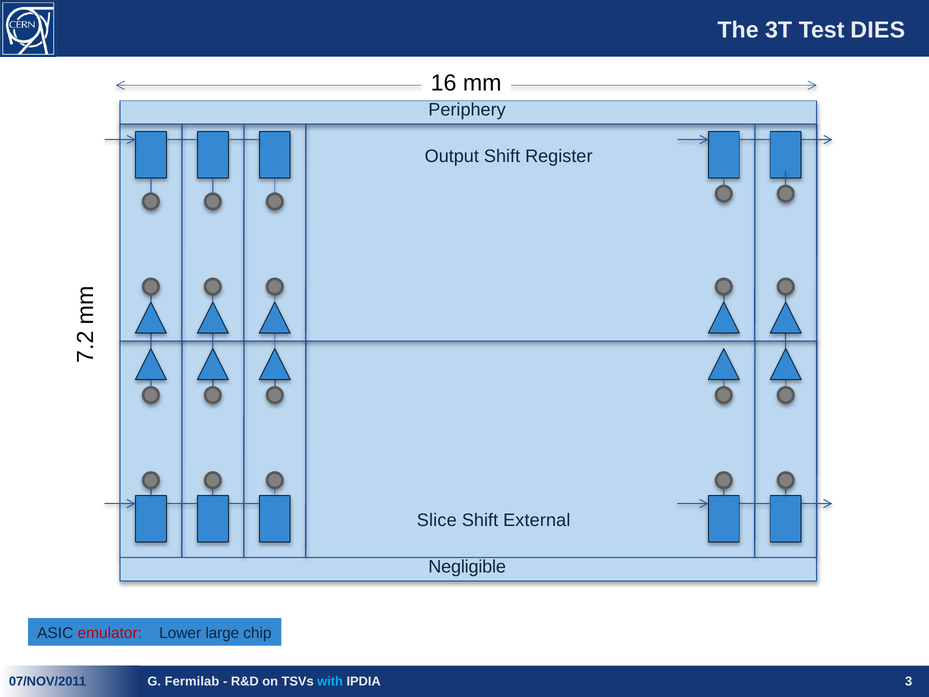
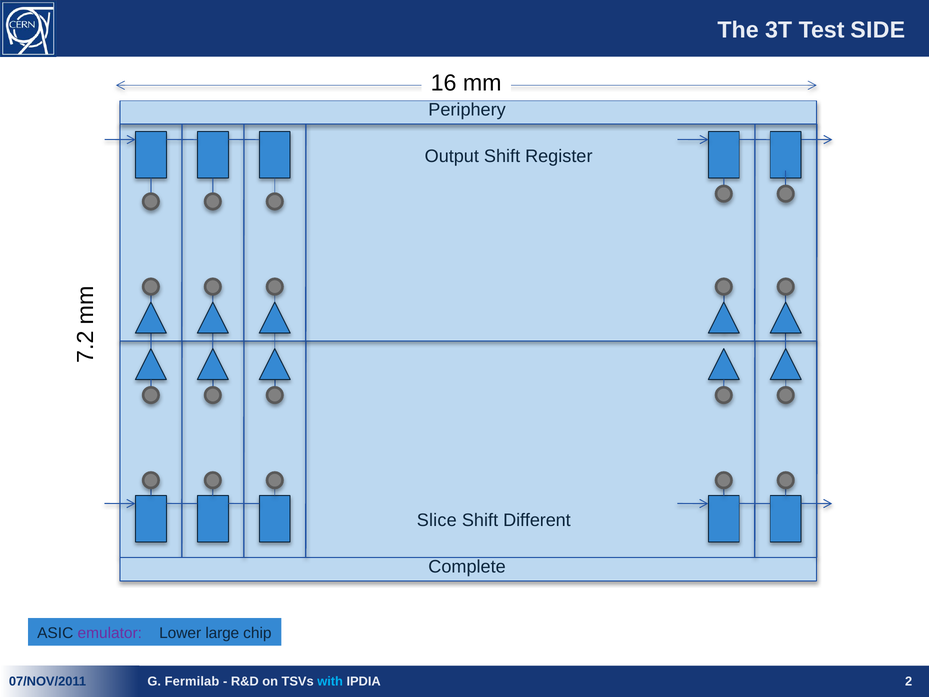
DIES: DIES -> SIDE (878, 30)
External: External -> Different (537, 520)
Negligible: Negligible -> Complete (467, 566)
emulator colour: red -> purple (110, 633)
IPDIA 3: 3 -> 2 (909, 681)
